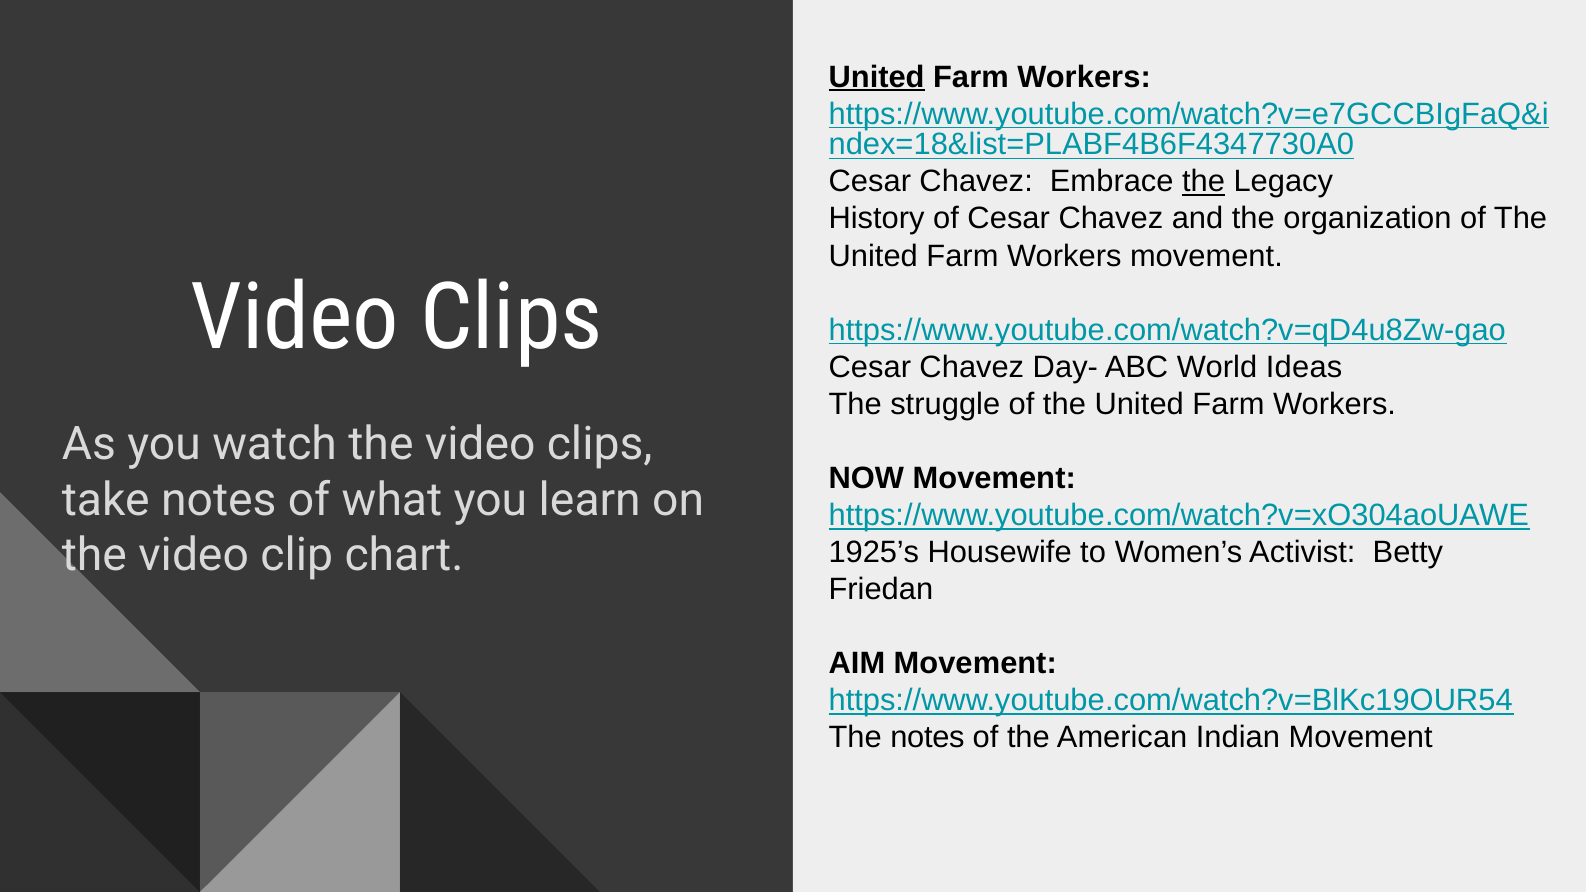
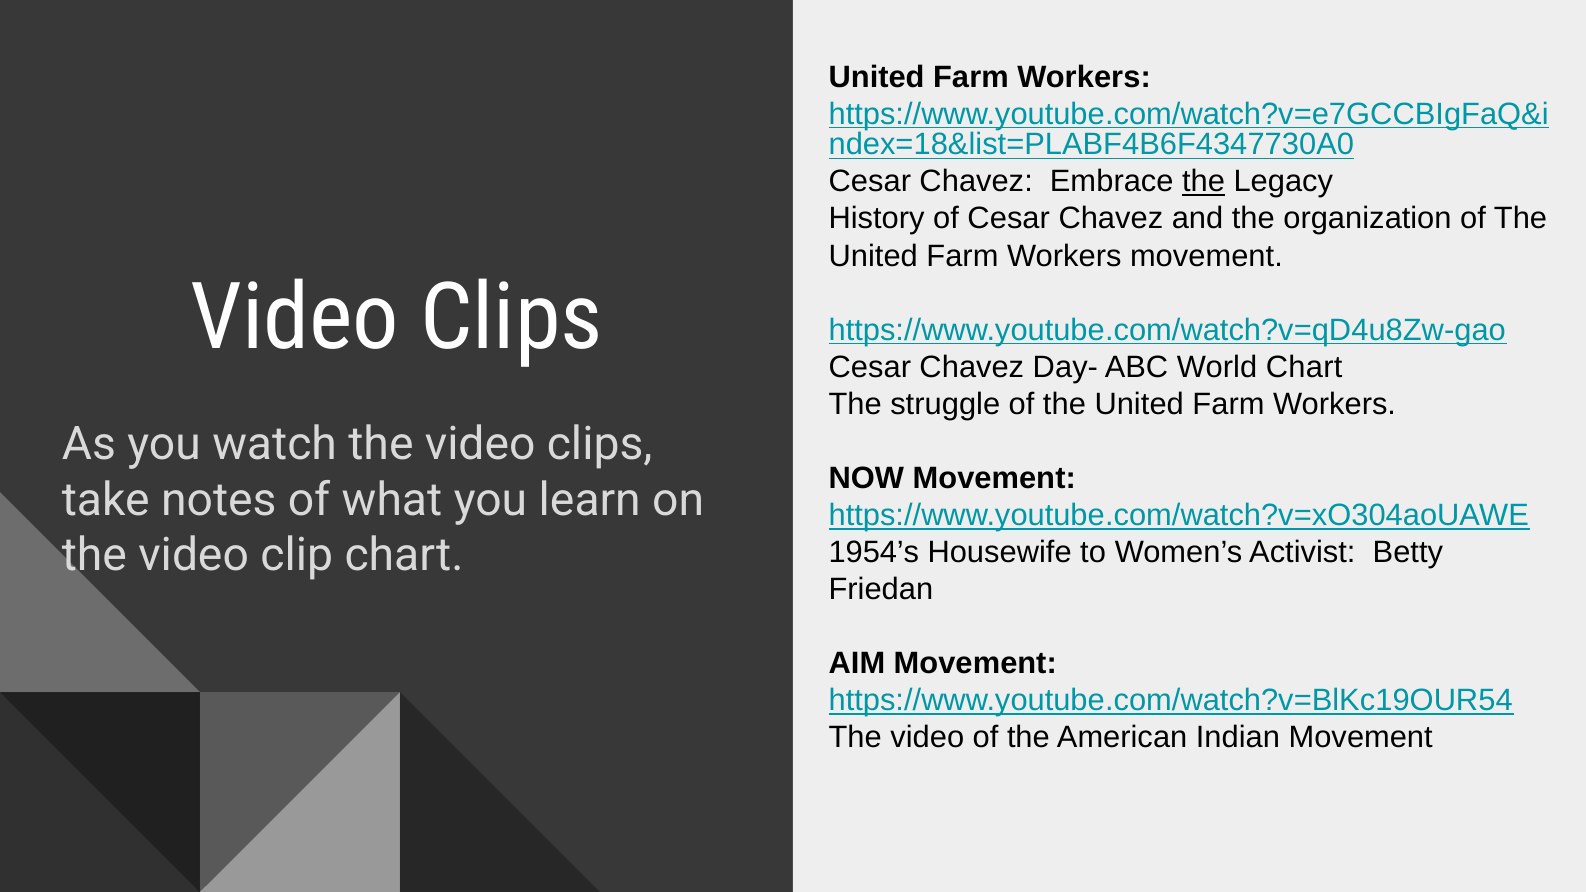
United underline: present -> none (877, 77)
World Ideas: Ideas -> Chart (1304, 367)
1925’s: 1925’s -> 1954’s (874, 552)
notes: notes -> video (927, 737)
